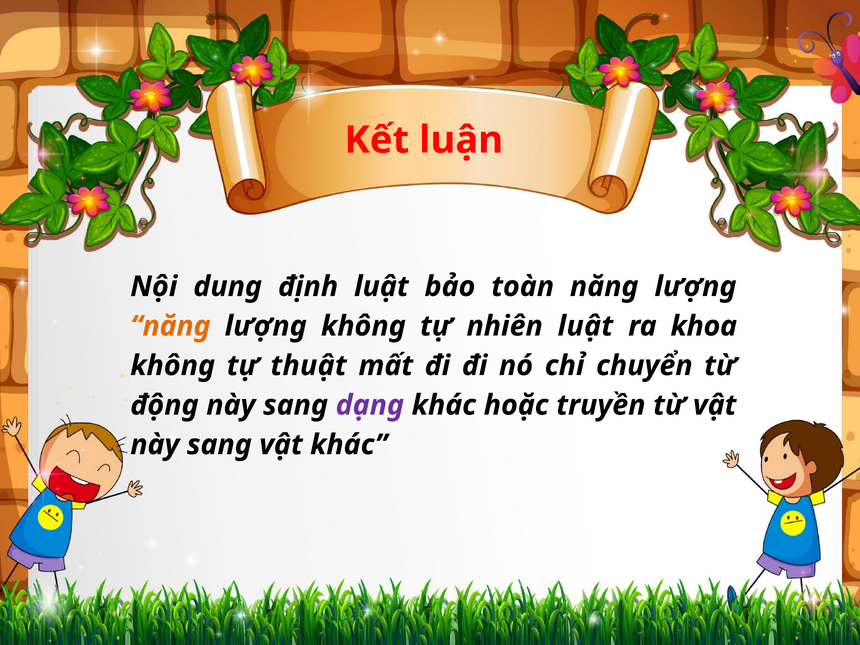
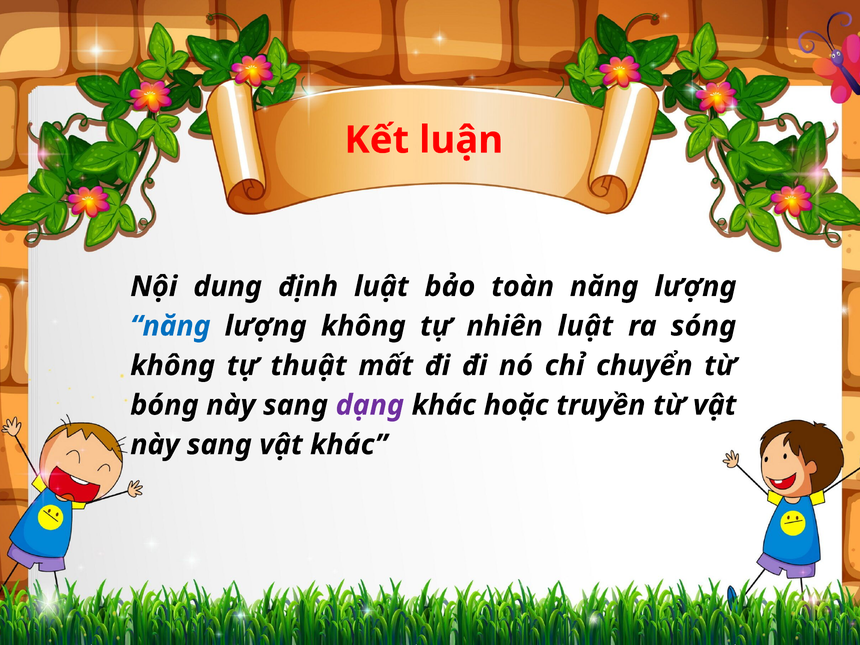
năng colour: orange -> blue (170, 326)
khoa: khoa -> sóng (704, 326)
động: động -> bóng (164, 405)
